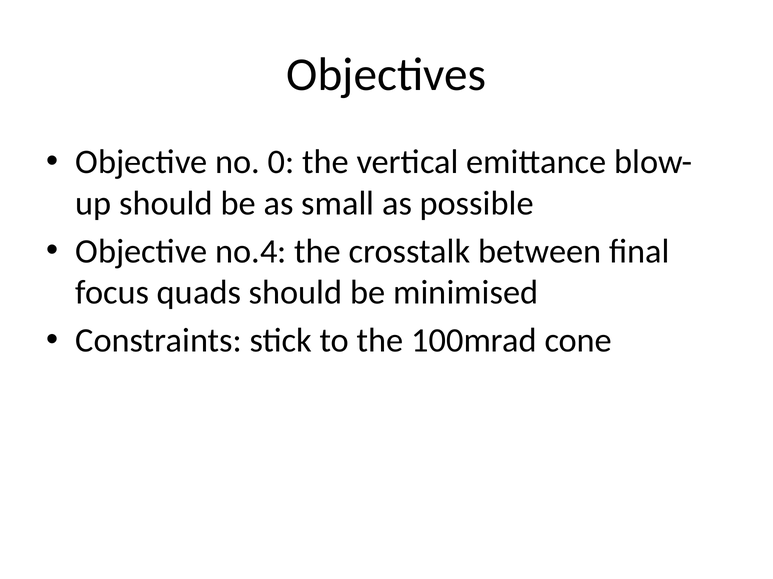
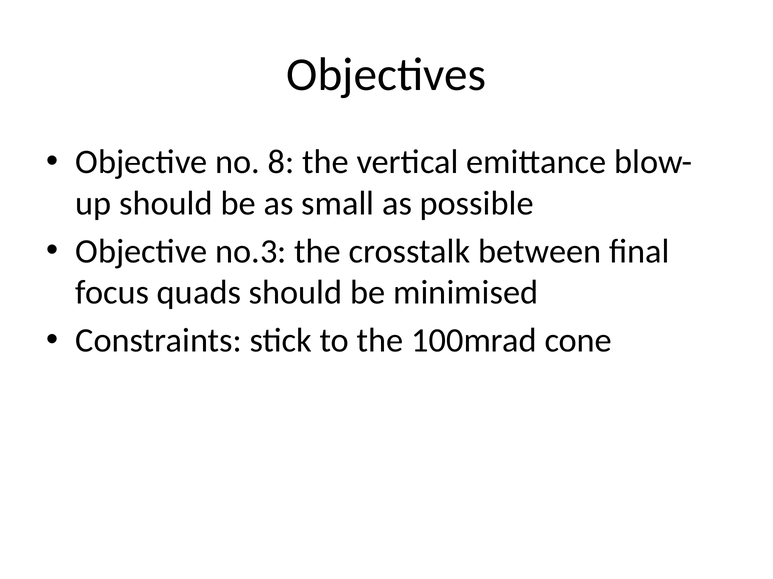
0: 0 -> 8 (281, 162)
no.4: no.4 -> no.3 (251, 252)
